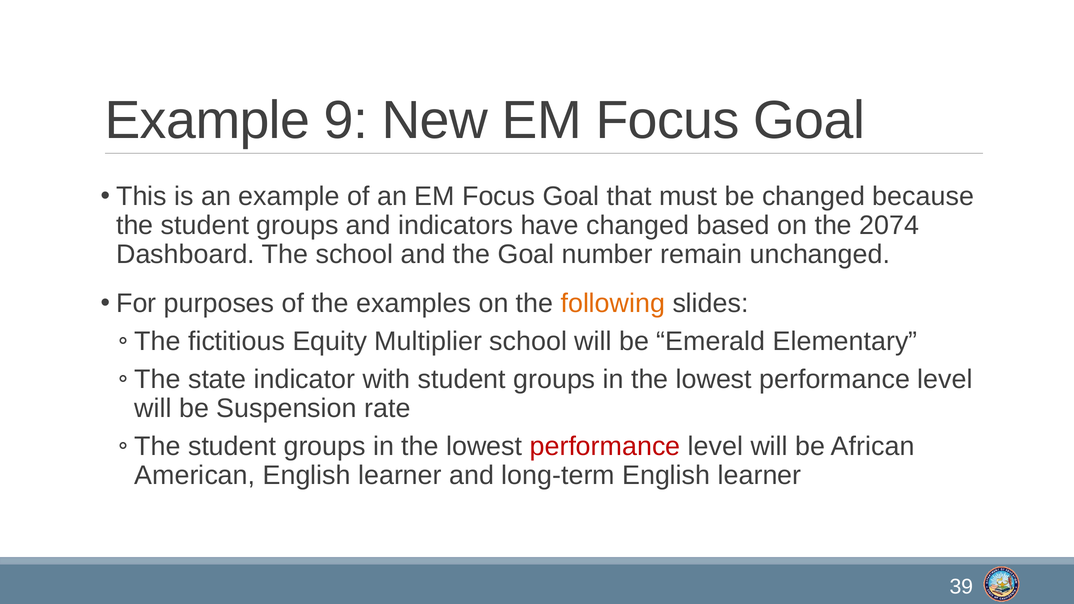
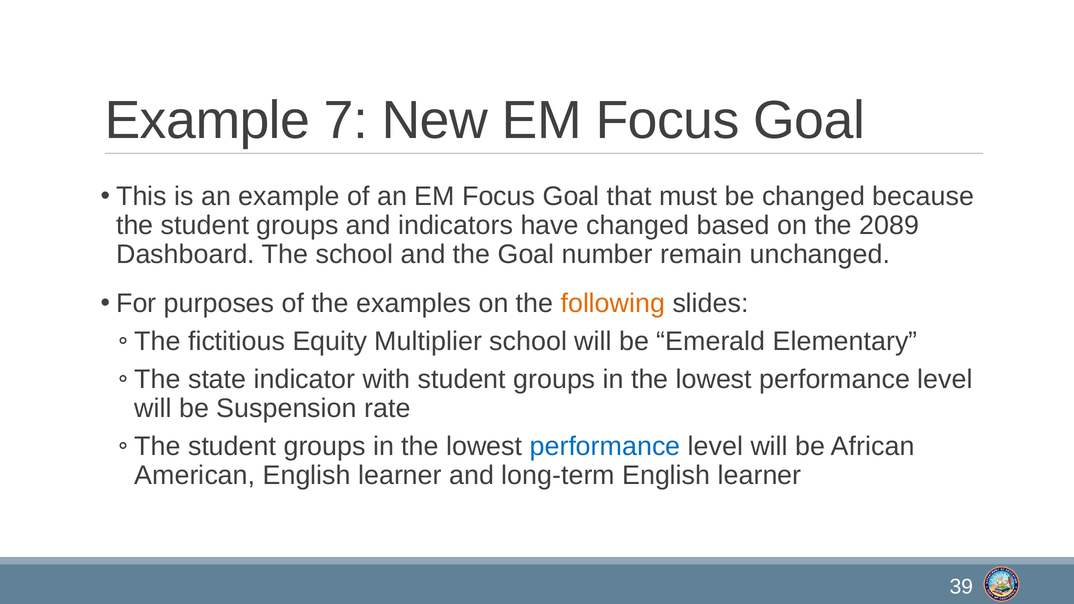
9: 9 -> 7 (346, 120)
2074: 2074 -> 2089 (889, 226)
performance colour: red -> blue (605, 446)
